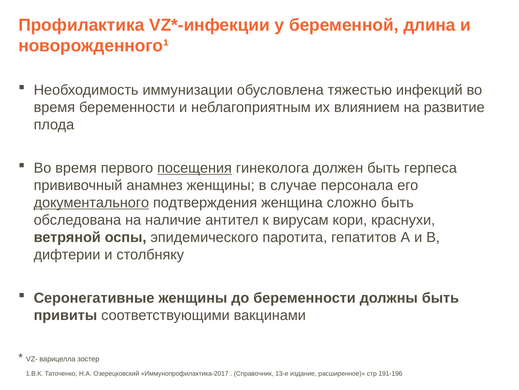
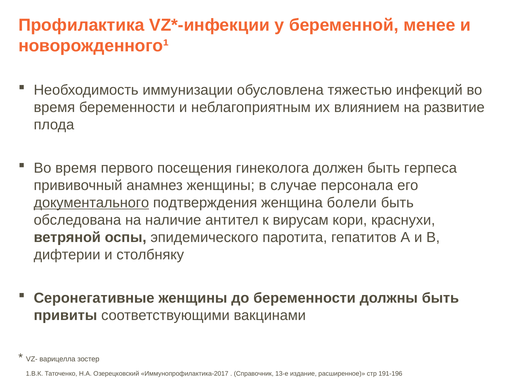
длина: длина -> менее (429, 25)
посещения underline: present -> none (195, 168)
сложно: сложно -> болели (352, 202)
